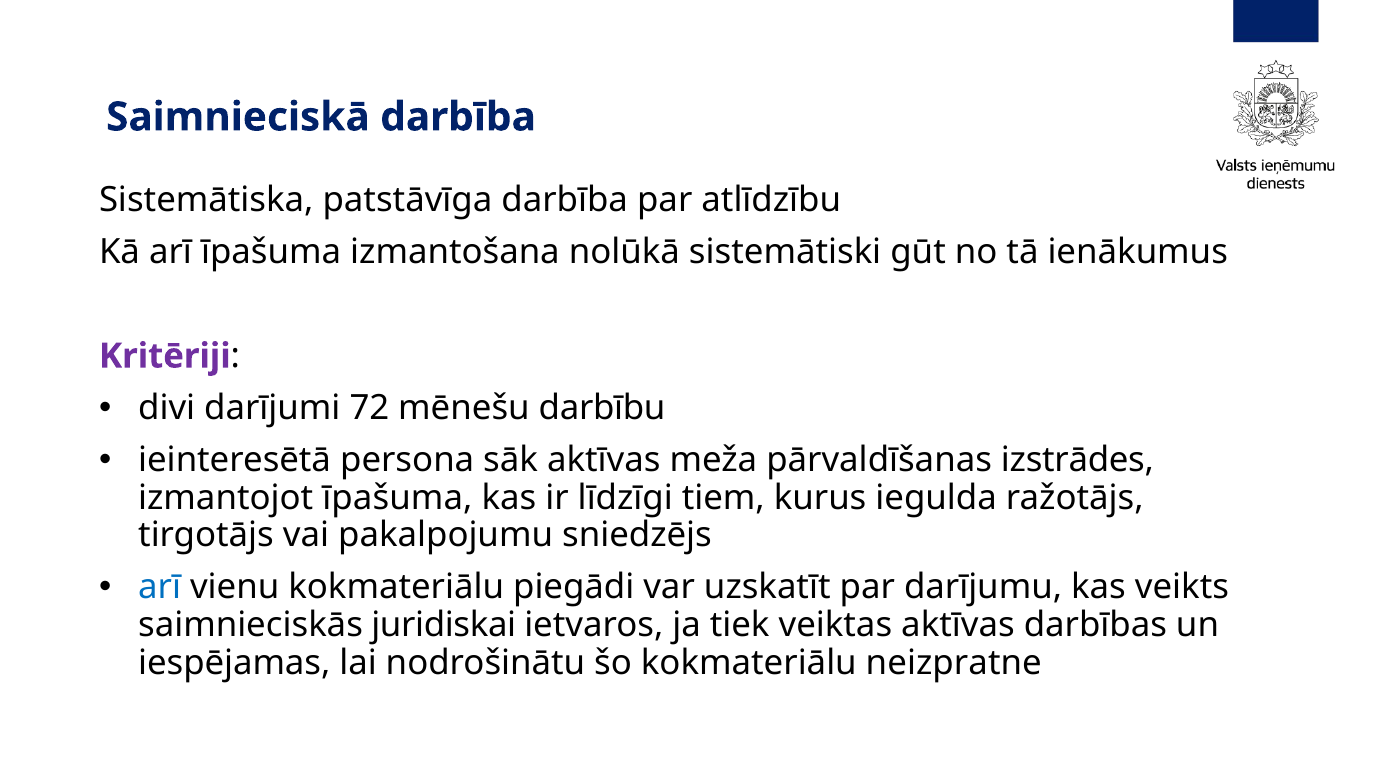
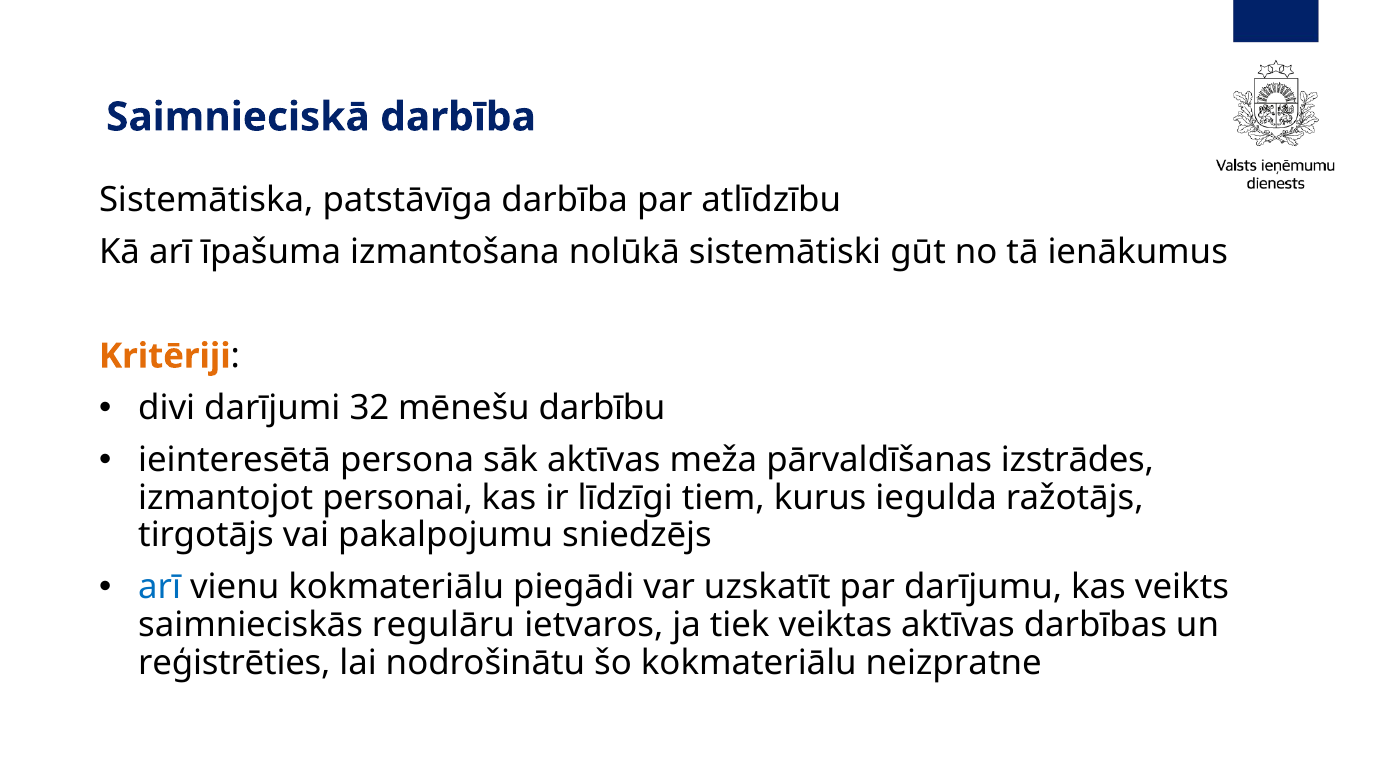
Kritēriji colour: purple -> orange (165, 356)
72: 72 -> 32 (369, 408)
izmantojot īpašuma: īpašuma -> personai (398, 498)
juridiskai: juridiskai -> regulāru (443, 625)
iespējamas: iespējamas -> reģistrēties (234, 663)
